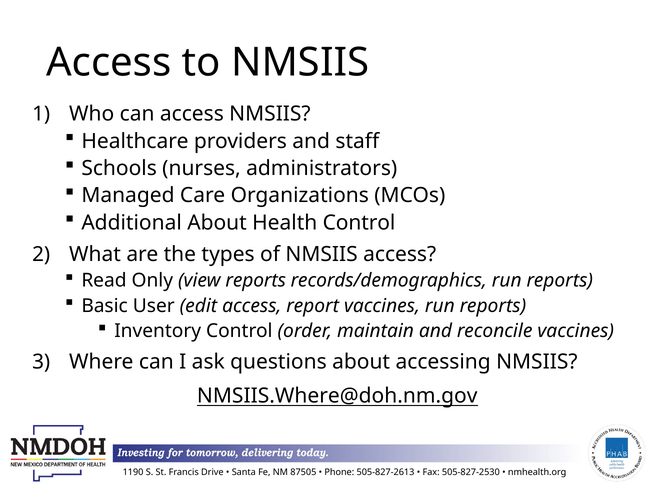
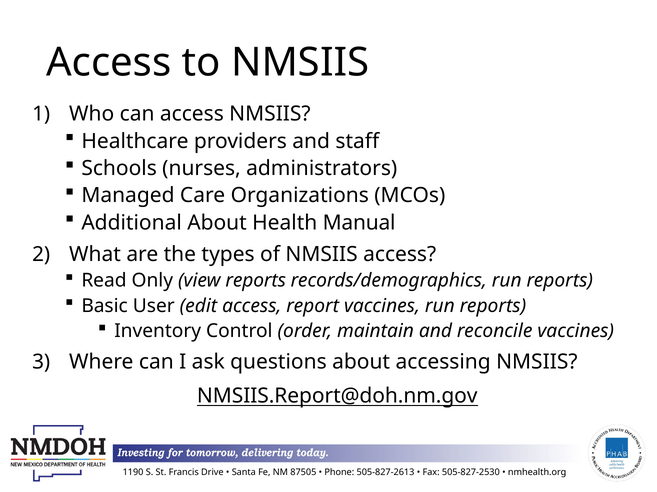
Health Control: Control -> Manual (359, 223)
NMSIIS.Where@doh.nm.gov: NMSIIS.Where@doh.nm.gov -> NMSIIS.Report@doh.nm.gov (337, 397)
